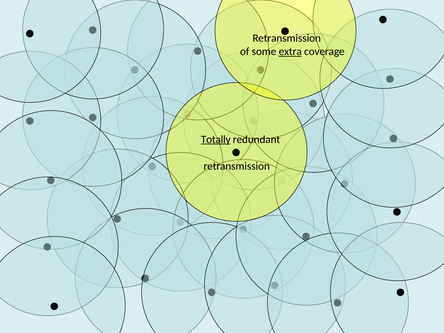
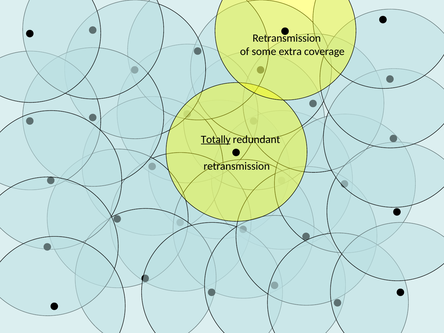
extra underline: present -> none (290, 51)
